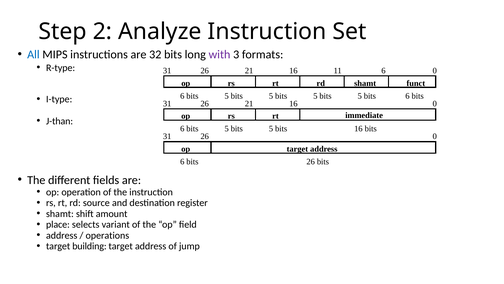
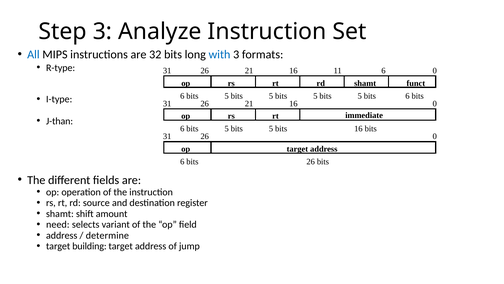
Step 2: 2 -> 3 (102, 31)
with colour: purple -> blue (219, 54)
place: place -> need (58, 224)
operations: operations -> determine (107, 235)
